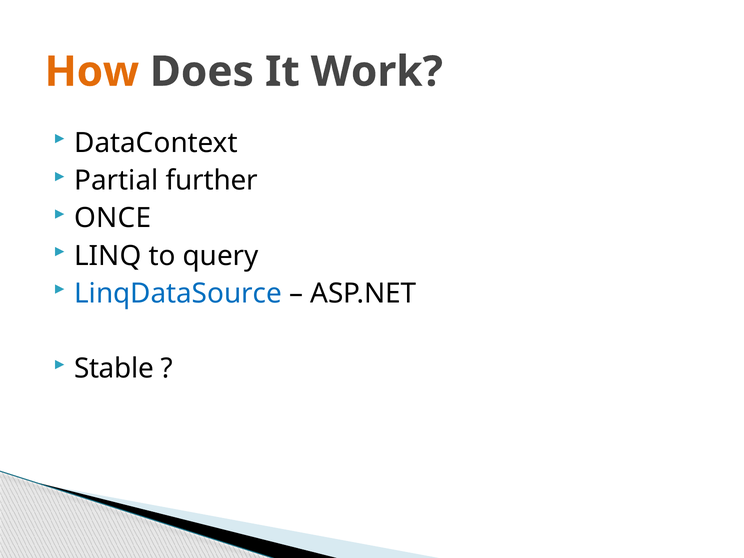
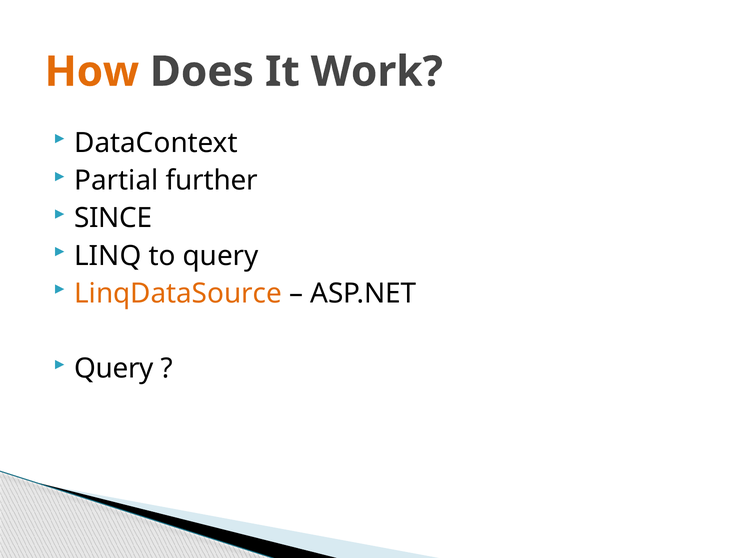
ONCE: ONCE -> SINCE (113, 218)
LinqDataSource colour: blue -> orange (178, 293)
Stable: Stable -> Query (114, 369)
